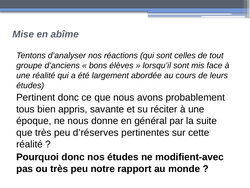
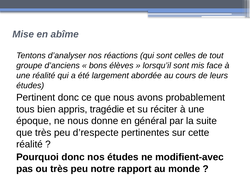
savante: savante -> tragédie (107, 109)
d’réserves: d’réserves -> d’respecte (96, 132)
